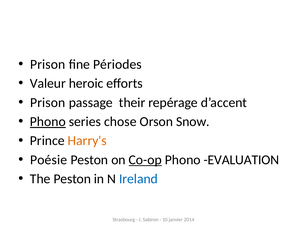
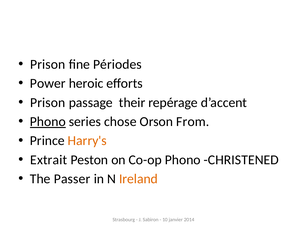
Valeur: Valeur -> Power (48, 84)
Snow: Snow -> From (193, 122)
Poésie: Poésie -> Extrait (49, 160)
Co-op underline: present -> none (145, 160)
EVALUATION: EVALUATION -> CHRISTENED (241, 160)
The Peston: Peston -> Passer (72, 179)
Ireland colour: blue -> orange (138, 179)
